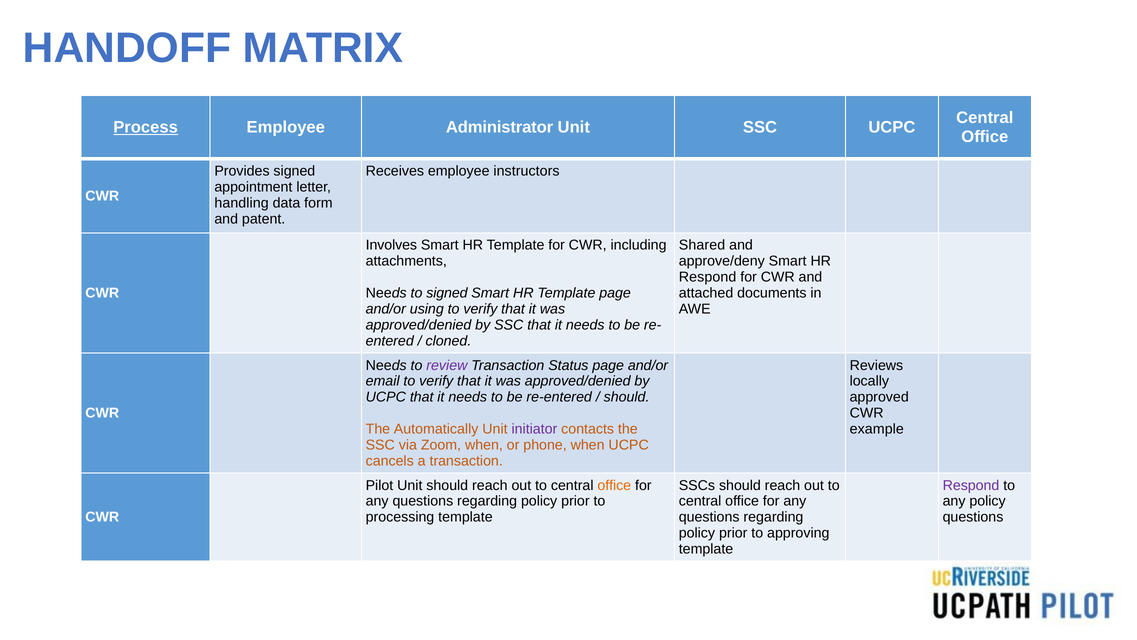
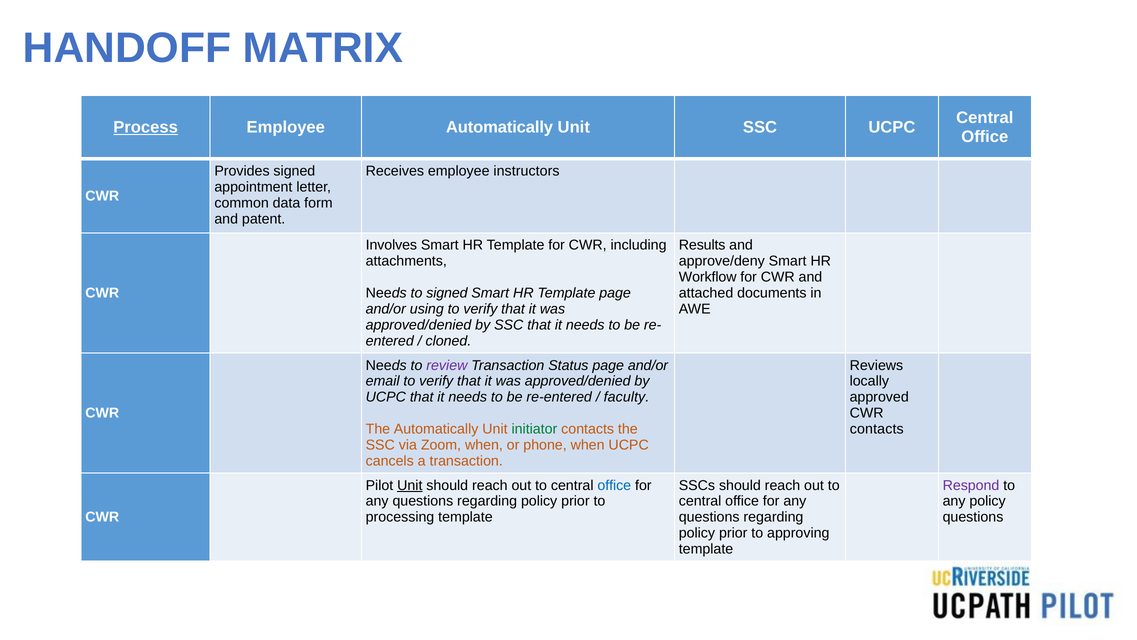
Employee Administrator: Administrator -> Automatically (500, 127)
handling: handling -> common (242, 203)
Shared: Shared -> Results (702, 245)
Respond: Respond -> Workflow (708, 277)
should: should -> faculty (627, 397)
initiator colour: purple -> green (534, 429)
example: example -> contacts (877, 429)
Unit underline: none -> present (410, 485)
office colour: orange -> blue (614, 485)
